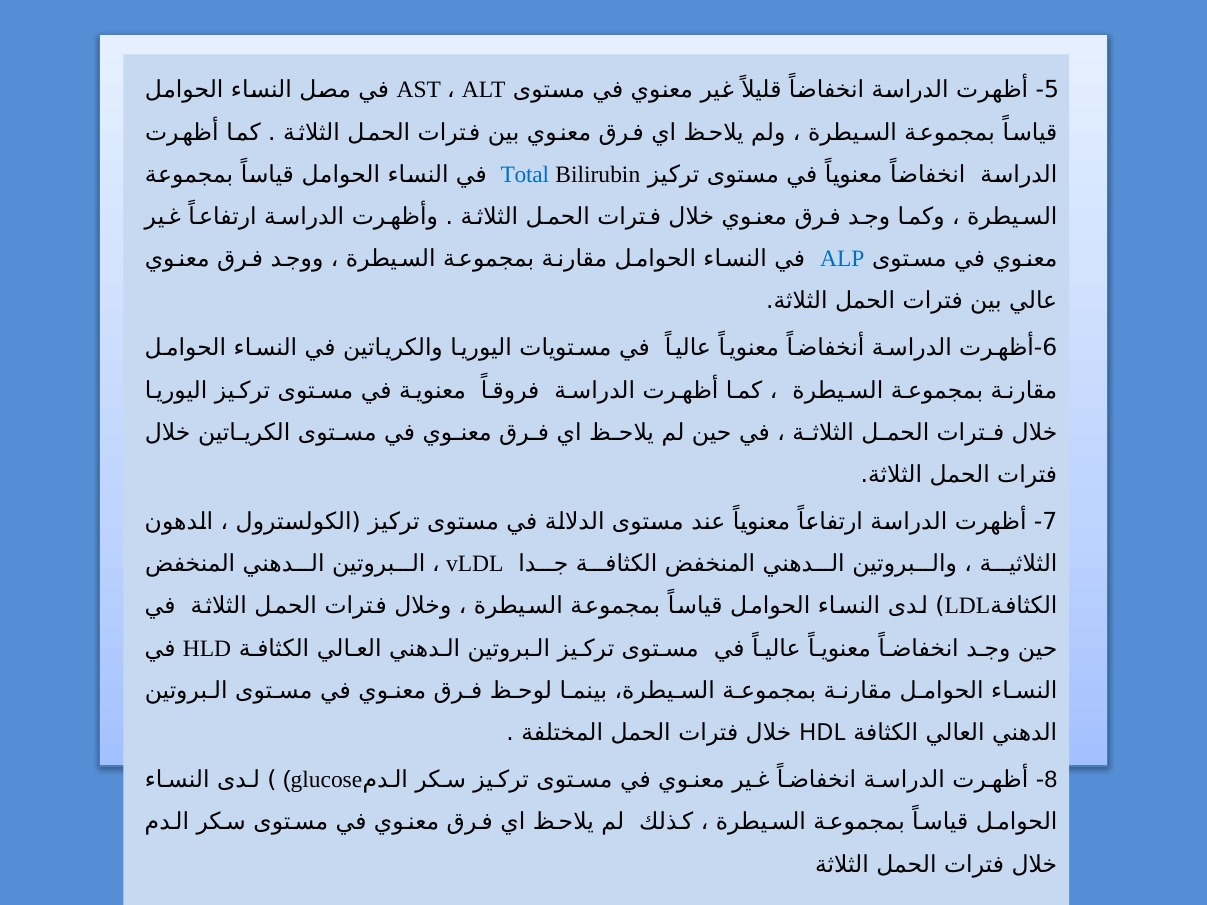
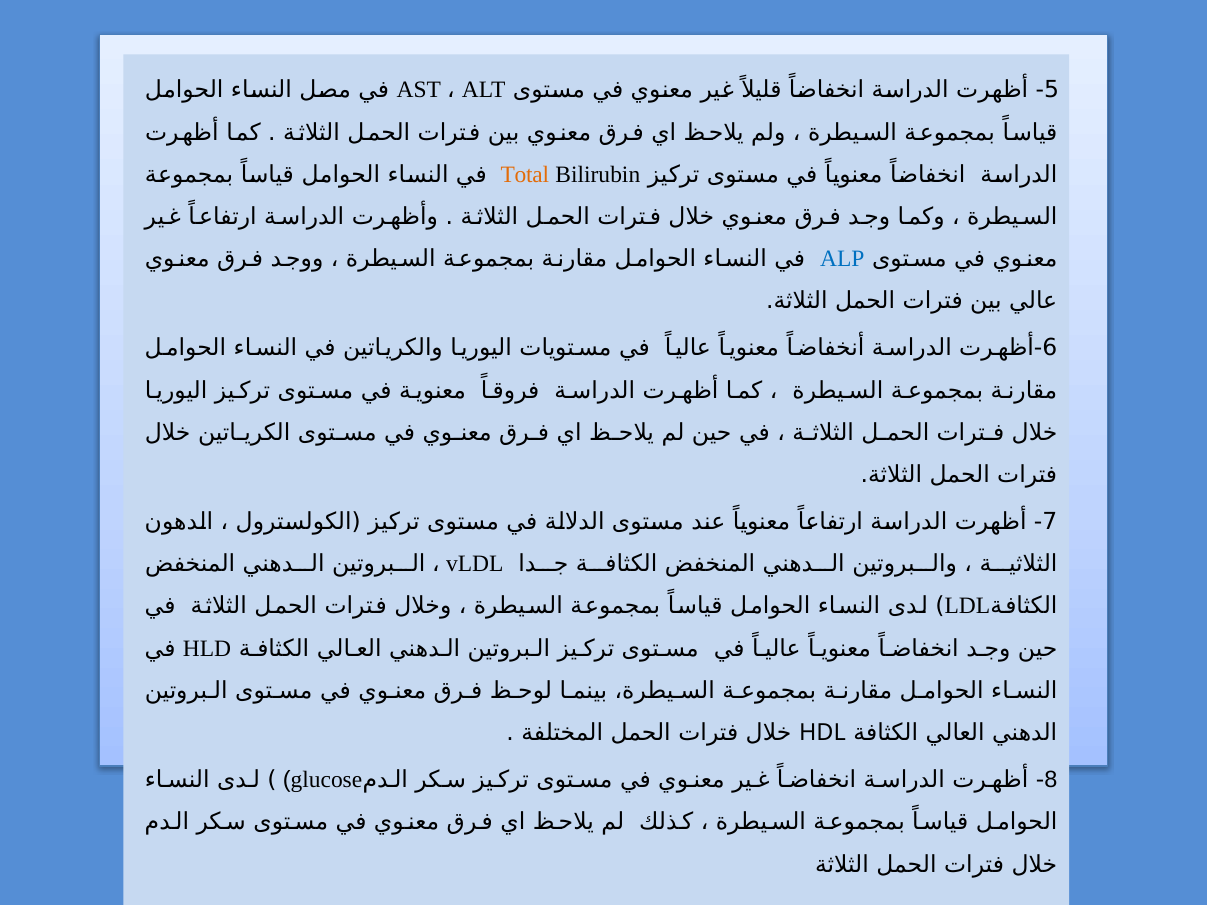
Total colour: blue -> orange (525, 175)
